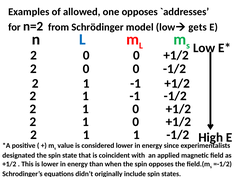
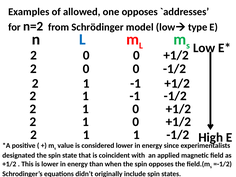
gets: gets -> type (198, 27)
